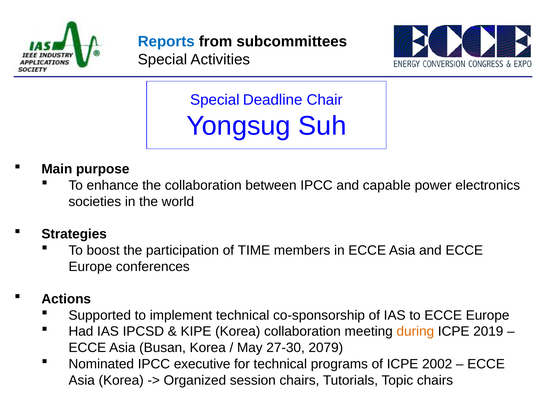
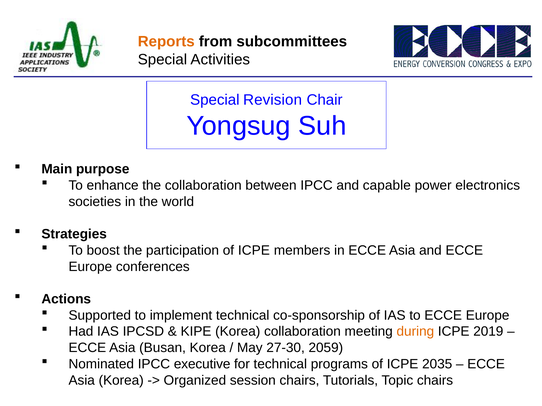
Reports colour: blue -> orange (166, 42)
Deadline: Deadline -> Revision (273, 100)
participation of TIME: TIME -> ICPE (254, 251)
2079: 2079 -> 2059 (326, 348)
2002: 2002 -> 2035 (437, 364)
